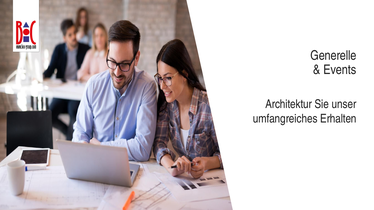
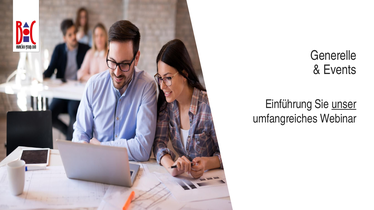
Architektur: Architektur -> Einführung (289, 104)
unser underline: none -> present (344, 104)
Erhalten: Erhalten -> Webinar (338, 119)
